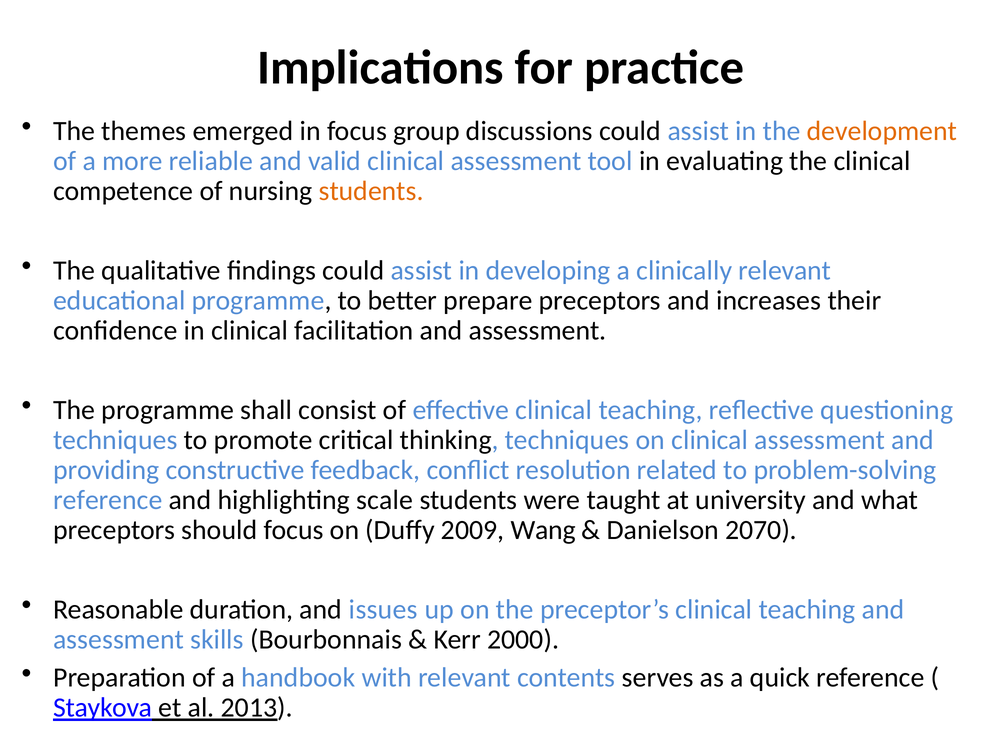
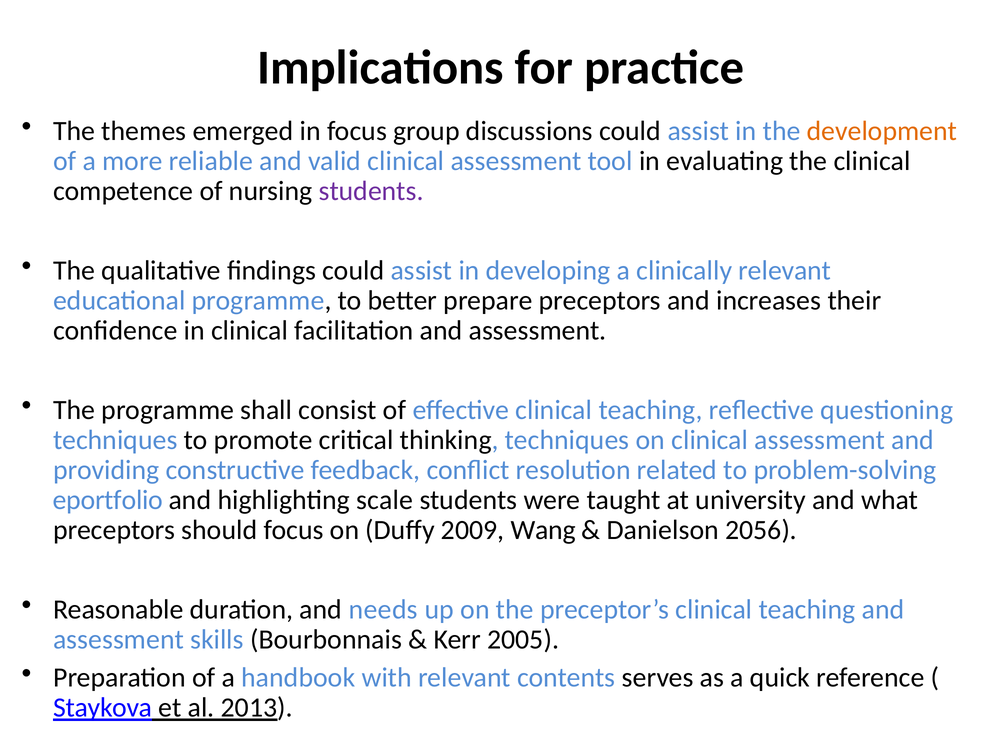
students colour: orange -> purple (371, 191)
reference: reference -> eportfolio (108, 501)
2070: 2070 -> 2056 (761, 531)
issues: issues -> needs (383, 610)
2000: 2000 -> 2005 (523, 640)
